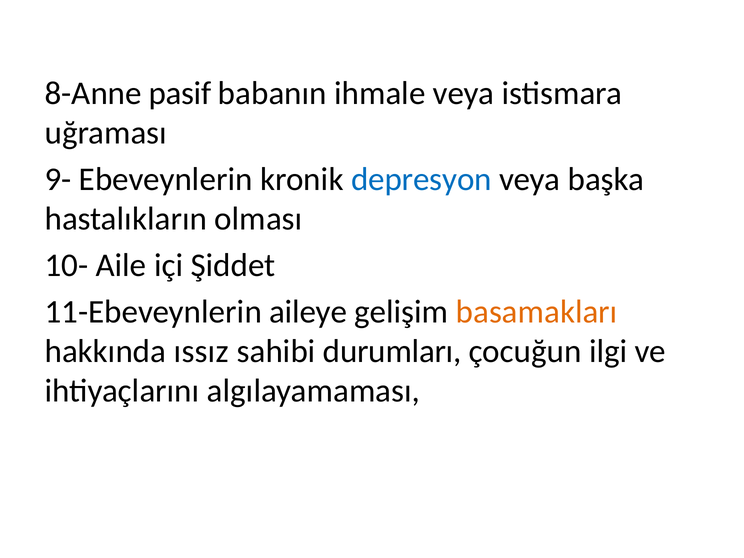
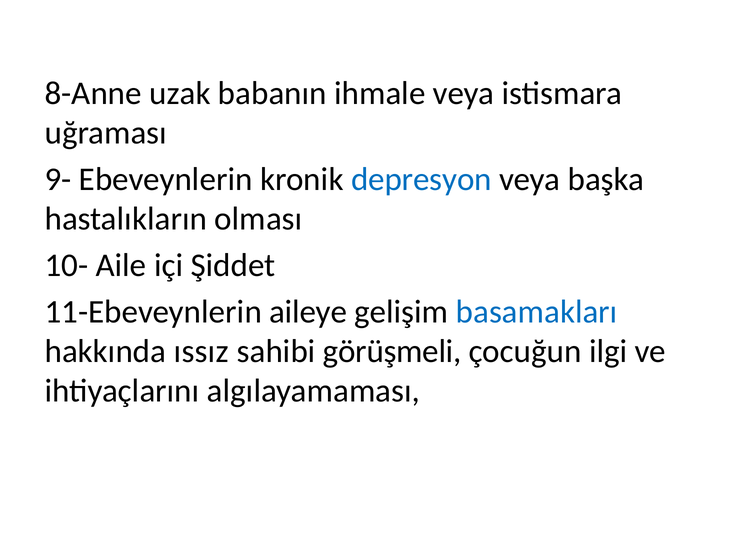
pasif: pasif -> uzak (180, 93)
basamakları colour: orange -> blue (537, 312)
durumları: durumları -> görüşmeli (392, 351)
